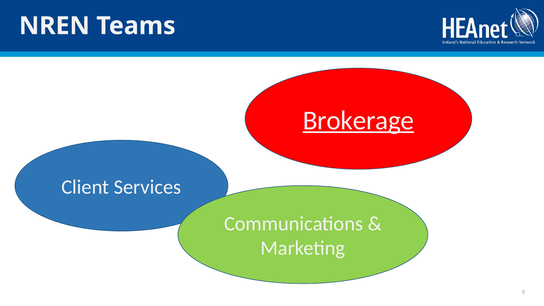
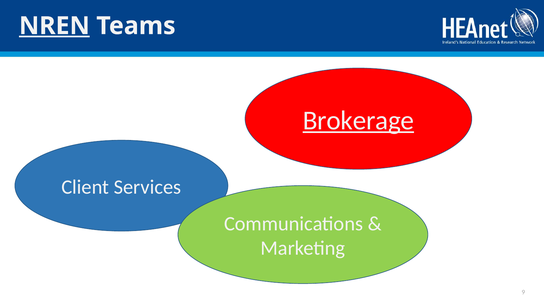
NREN underline: none -> present (54, 26)
